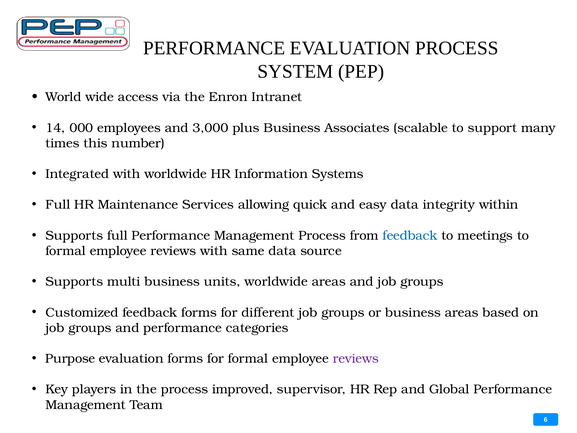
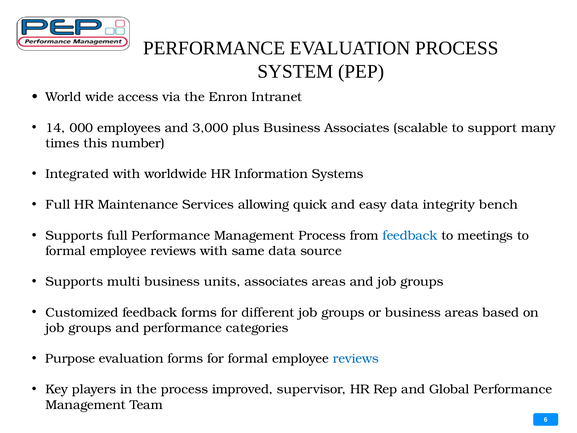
within: within -> bench (499, 205)
units worldwide: worldwide -> associates (276, 282)
reviews colour: purple -> blue (356, 358)
